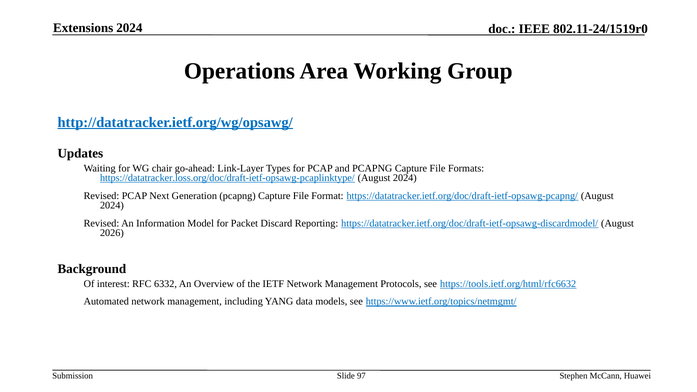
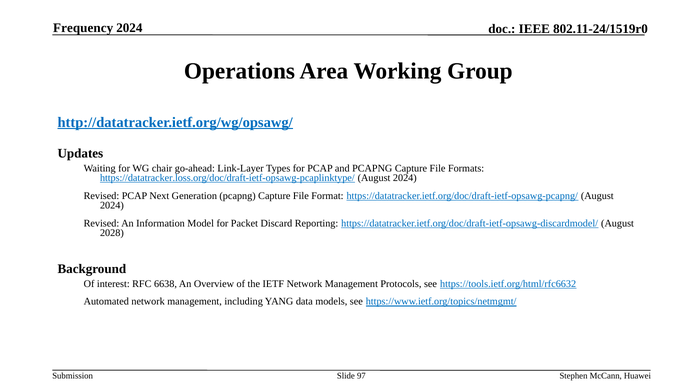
Extensions: Extensions -> Frequency (83, 28)
2026: 2026 -> 2028 (112, 233)
6332: 6332 -> 6638 (165, 284)
